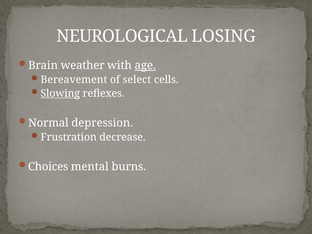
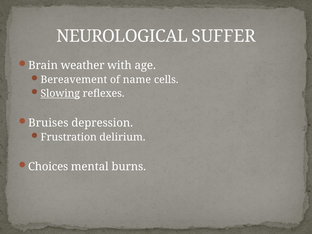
LOSING: LOSING -> SUFFER (224, 36)
age underline: present -> none (145, 65)
select: select -> name (137, 80)
Normal: Normal -> Bruises (48, 123)
decrease: decrease -> delirium (122, 137)
